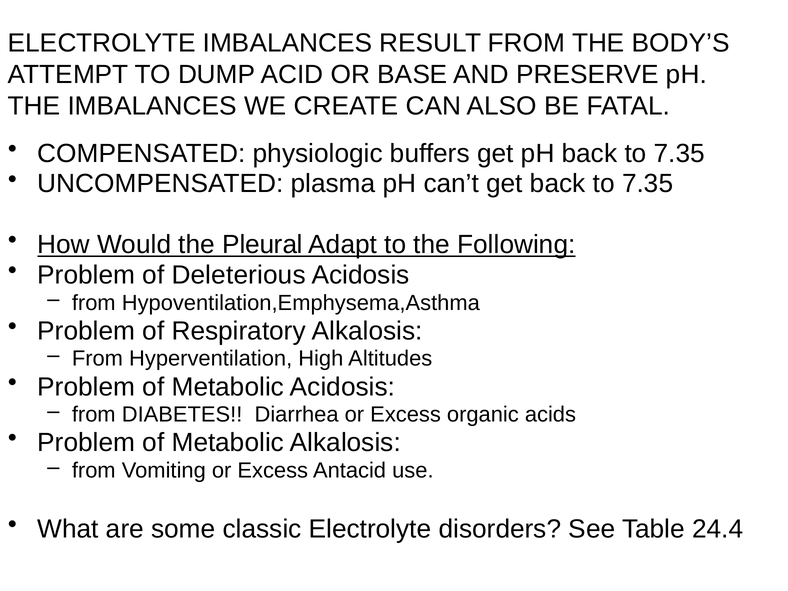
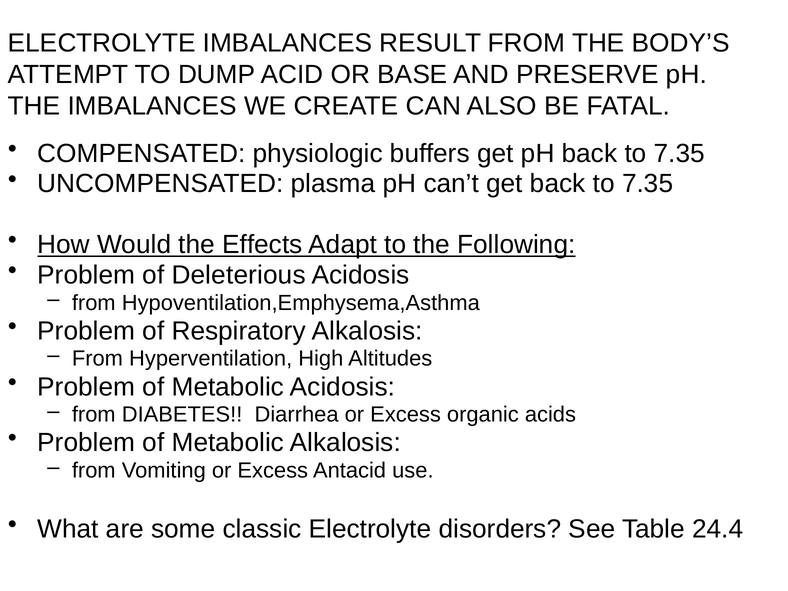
Pleural: Pleural -> Effects (262, 245)
